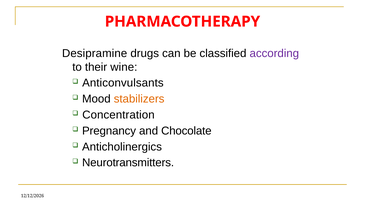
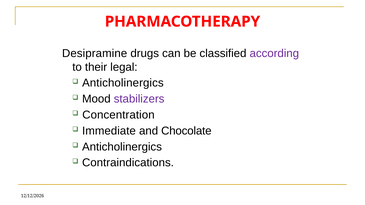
wine: wine -> legal (124, 67)
Anticonvulsants: Anticonvulsants -> Anticholinergics (123, 83)
stabilizers colour: orange -> purple (139, 99)
Pregnancy: Pregnancy -> Immediate (109, 131)
Neurotransmitters: Neurotransmitters -> Contraindications (128, 163)
